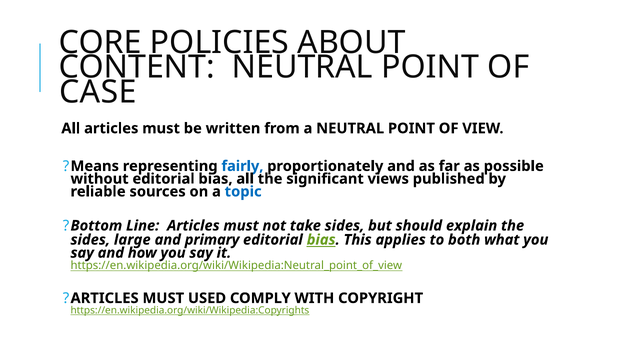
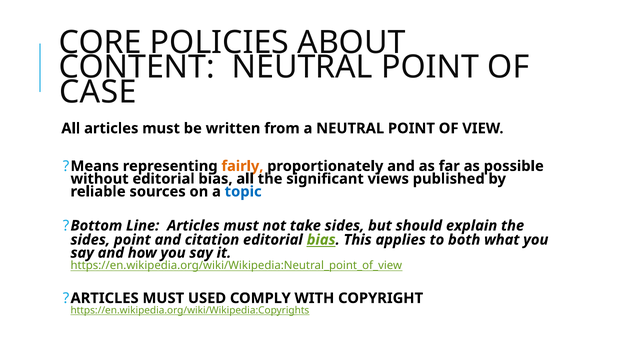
fairly colour: blue -> orange (242, 166)
sides large: large -> point (132, 240)
primary: primary -> citation (212, 240)
